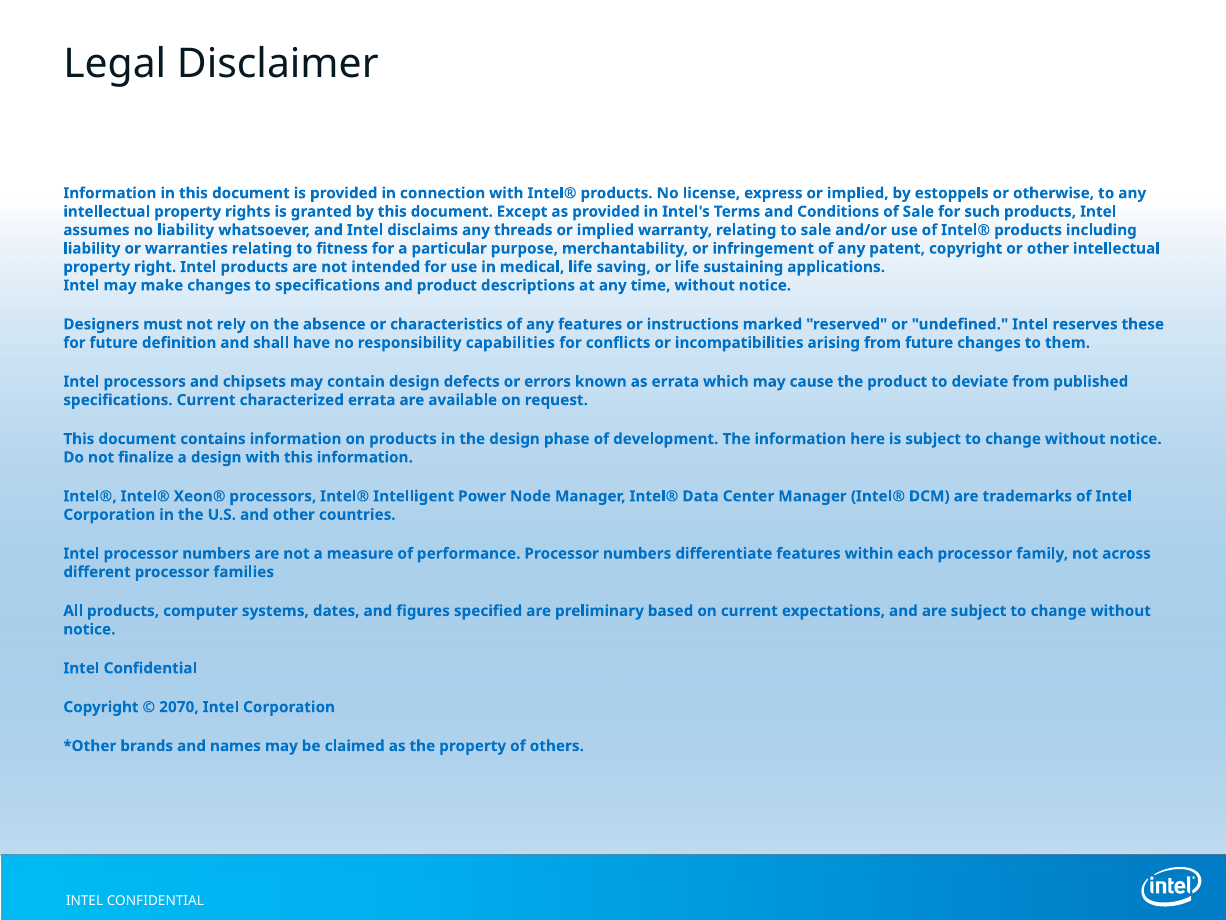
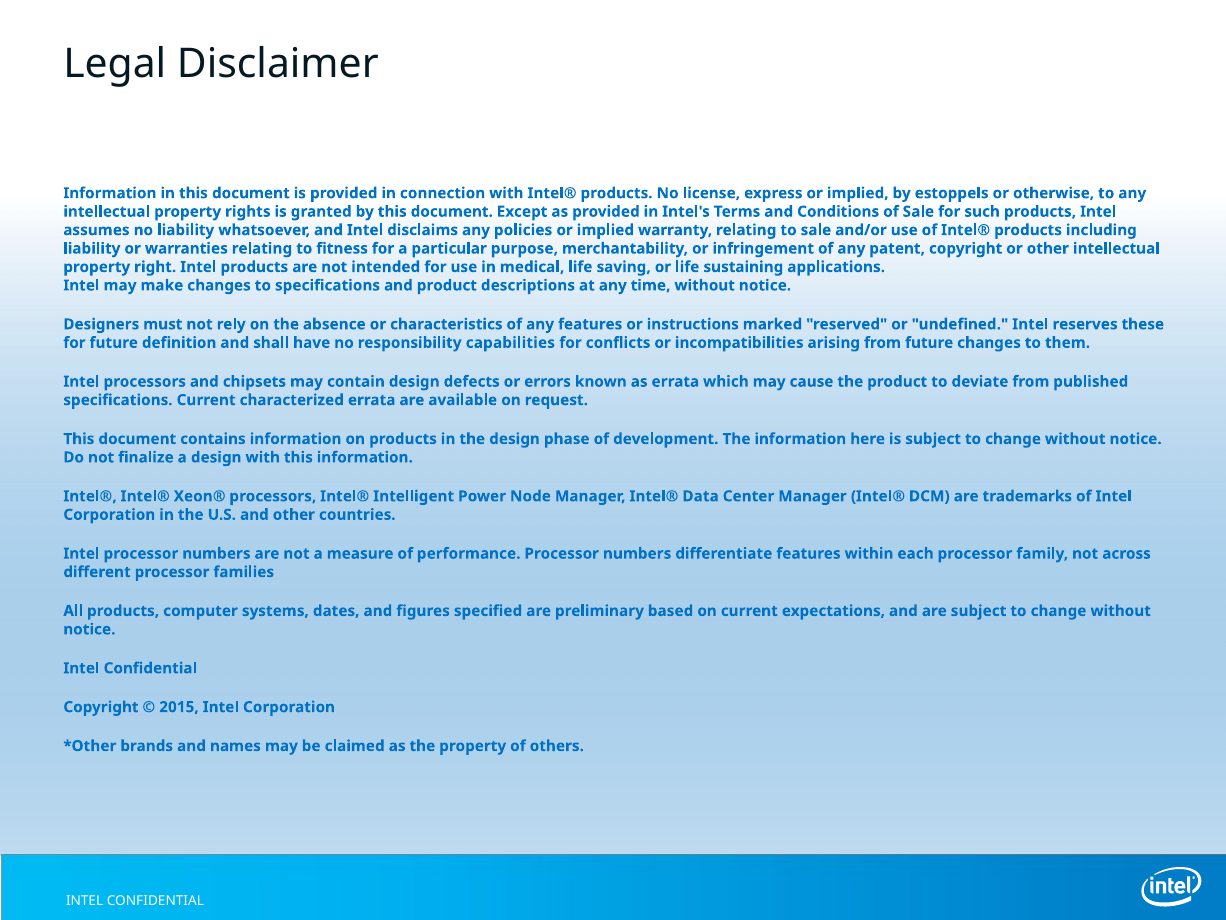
threads: threads -> policies (523, 230)
2070: 2070 -> 2015 (179, 707)
